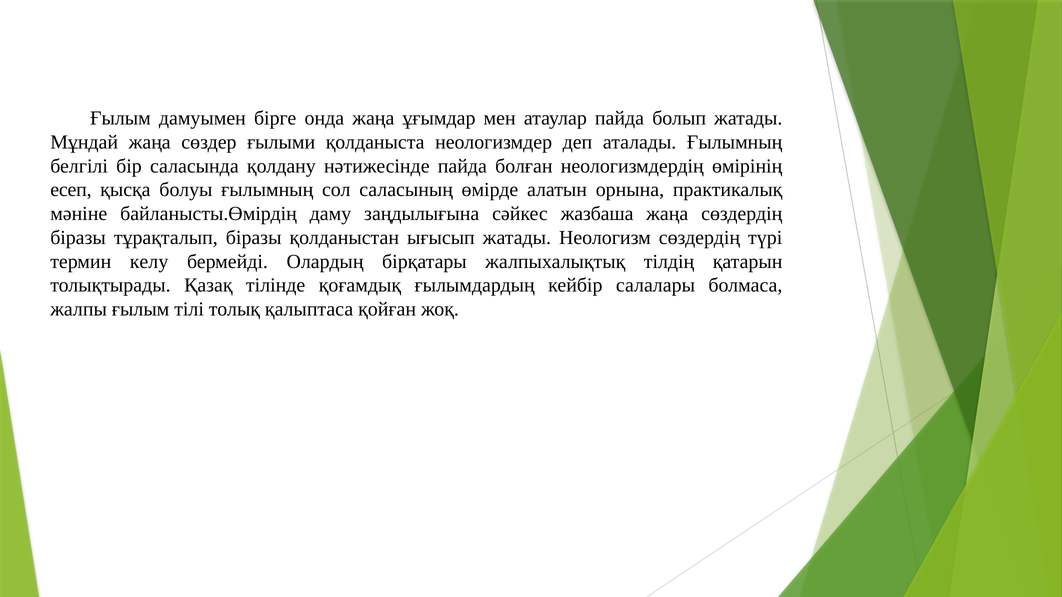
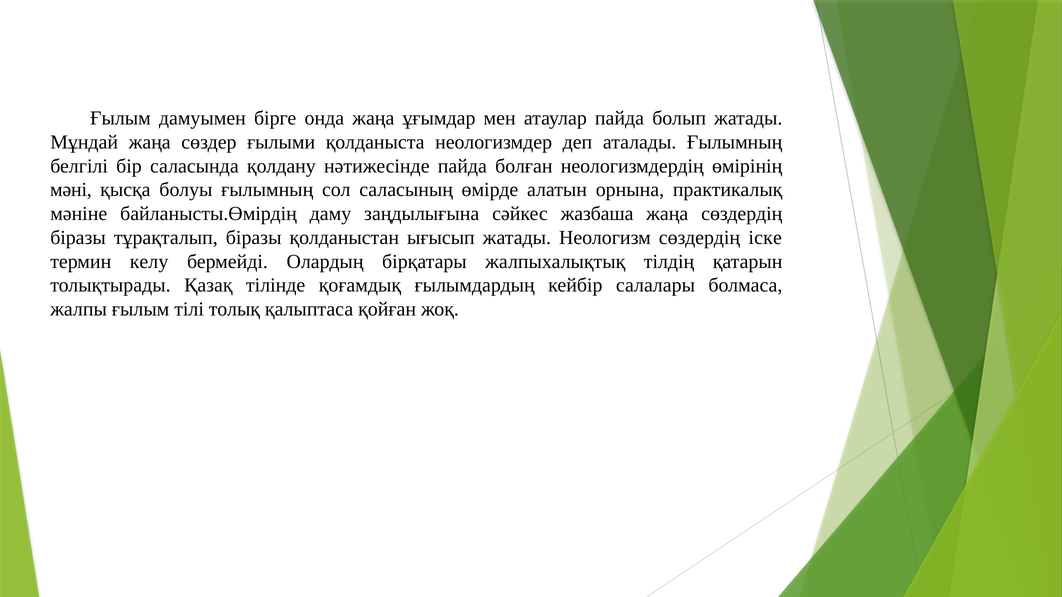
есеп: есеп -> мәні (71, 190)
түрі: түрі -> іске (765, 238)
